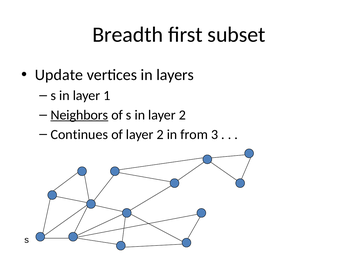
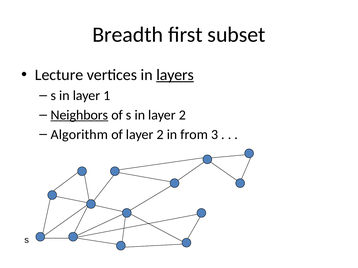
Update: Update -> Lecture (59, 75)
layers underline: none -> present (175, 75)
Continues: Continues -> Algorithm (79, 135)
